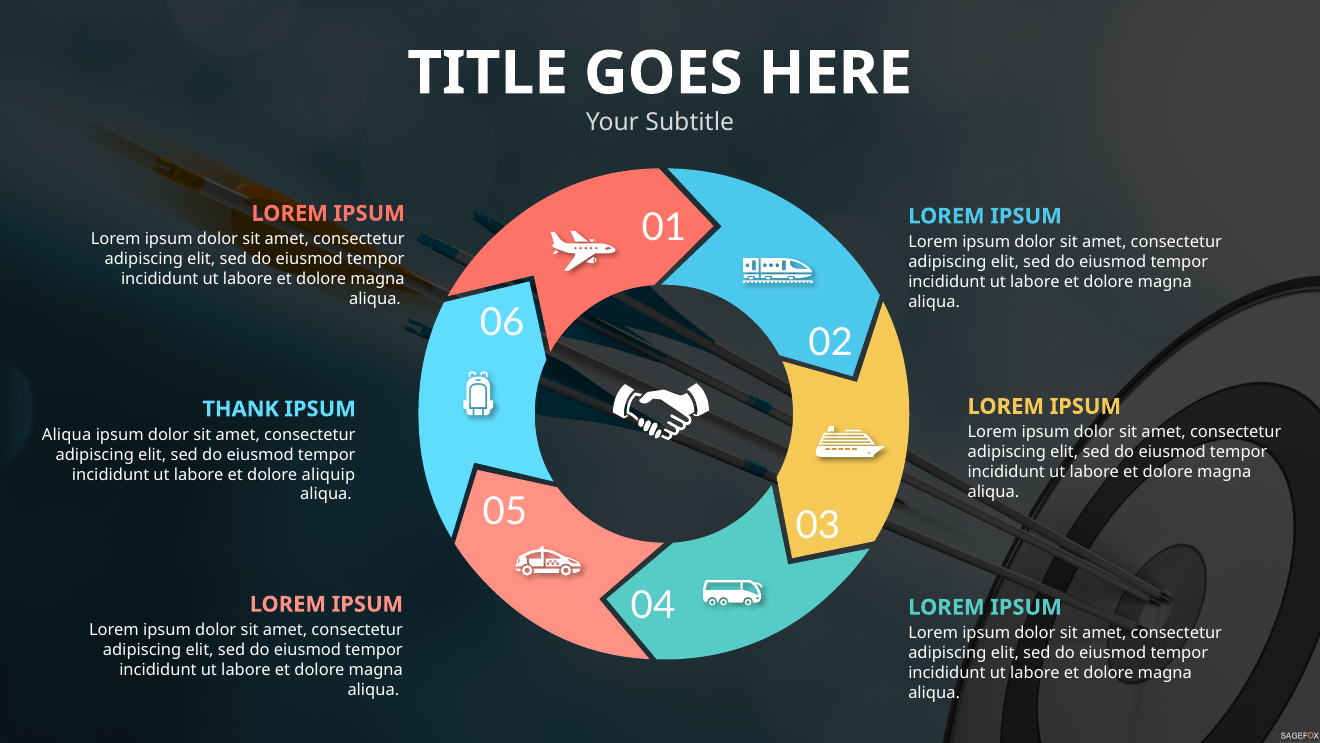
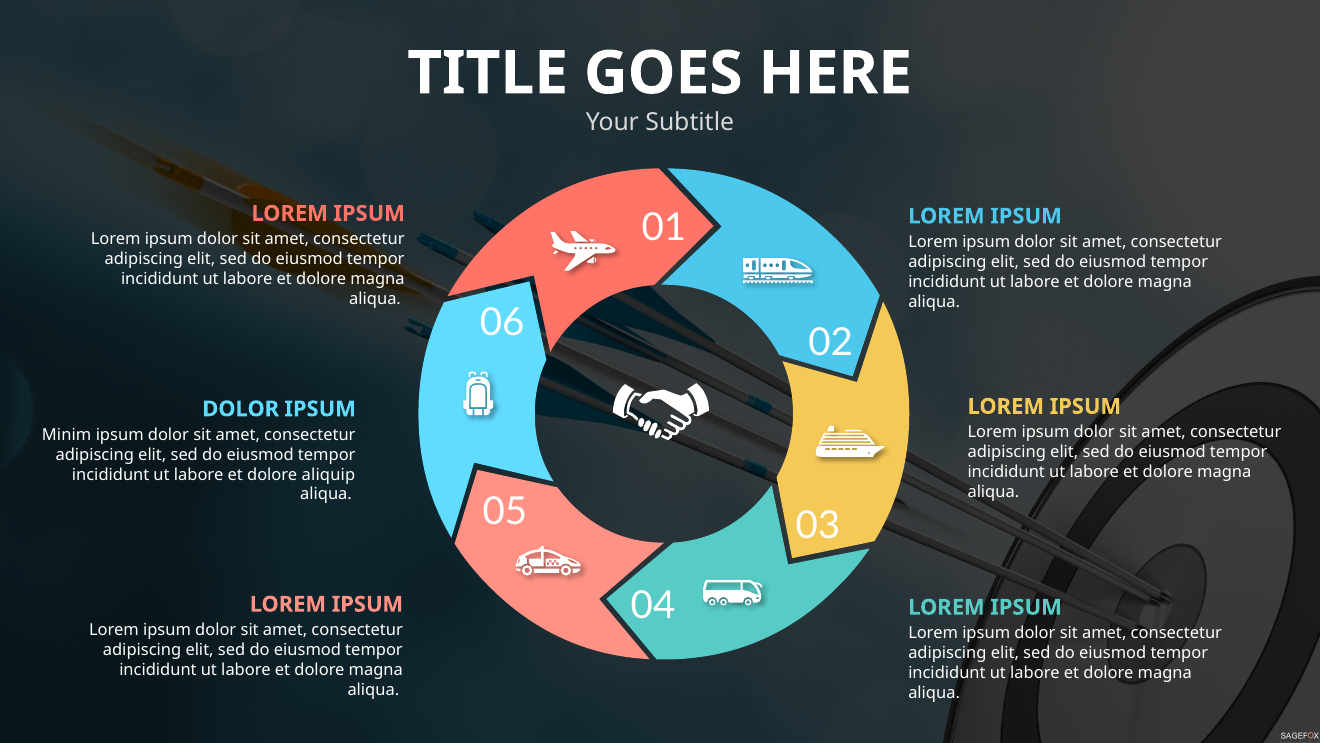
THANK: THANK -> DOLOR (241, 409)
Aliqua: Aliqua -> Minim (67, 435)
